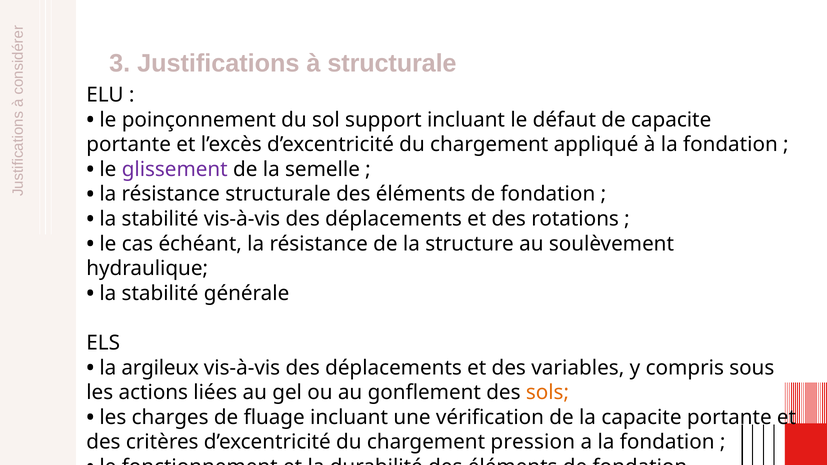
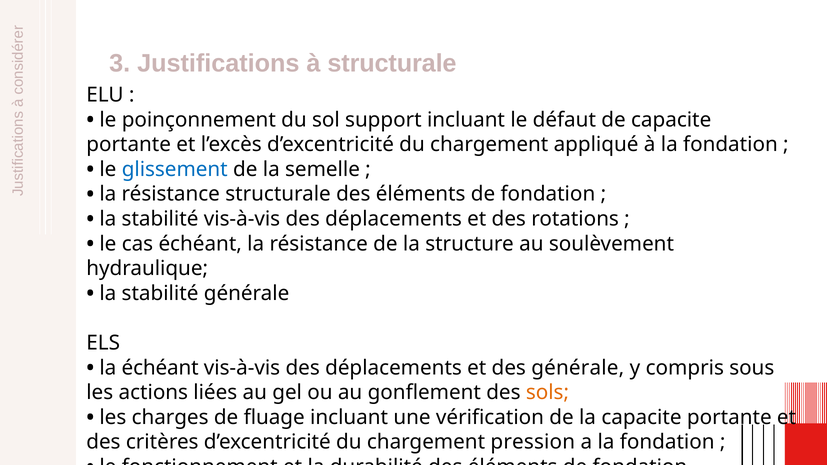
glissement colour: purple -> blue (175, 169)
la argileux: argileux -> échéant (160, 368)
des variables: variables -> générale (578, 368)
